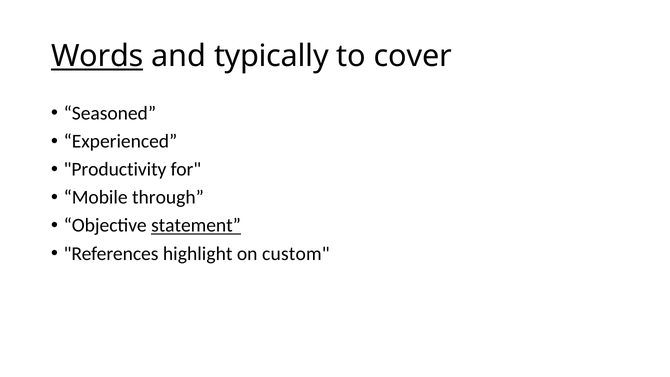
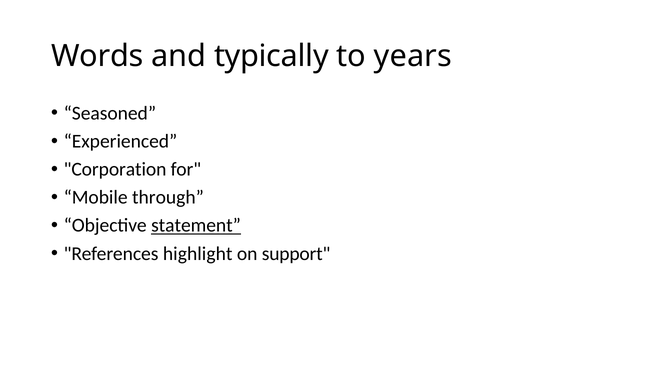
Words underline: present -> none (97, 56)
cover: cover -> years (413, 56)
Productivity: Productivity -> Corporation (115, 169)
custom: custom -> support (296, 254)
